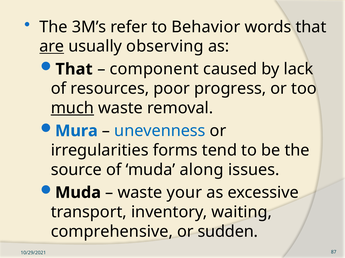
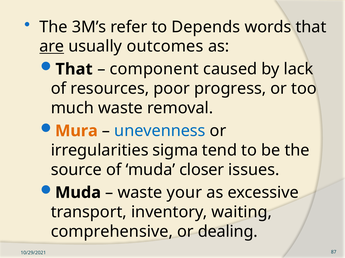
Behavior: Behavior -> Depends (206, 27)
observing: observing -> outcomes (165, 47)
much underline: present -> none (72, 108)
Mura colour: blue -> orange (76, 131)
forms: forms -> sigma (175, 151)
along: along -> closer (202, 170)
sudden: sudden -> dealing (228, 232)
